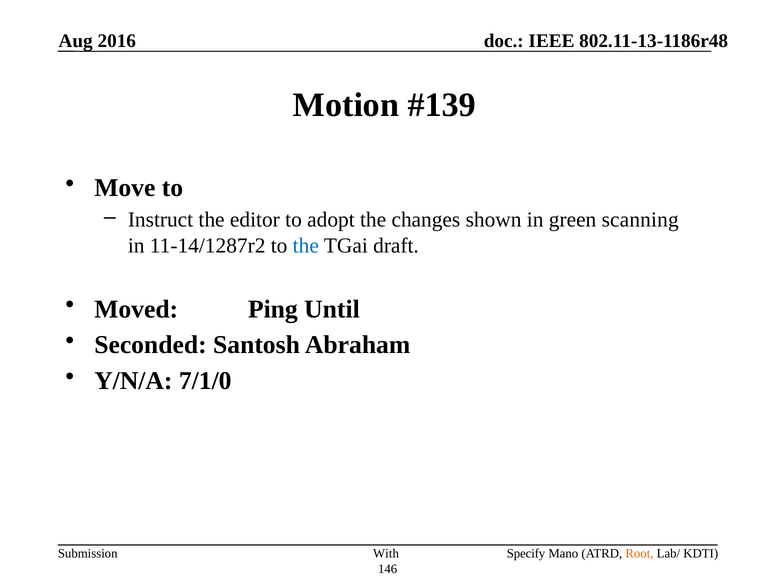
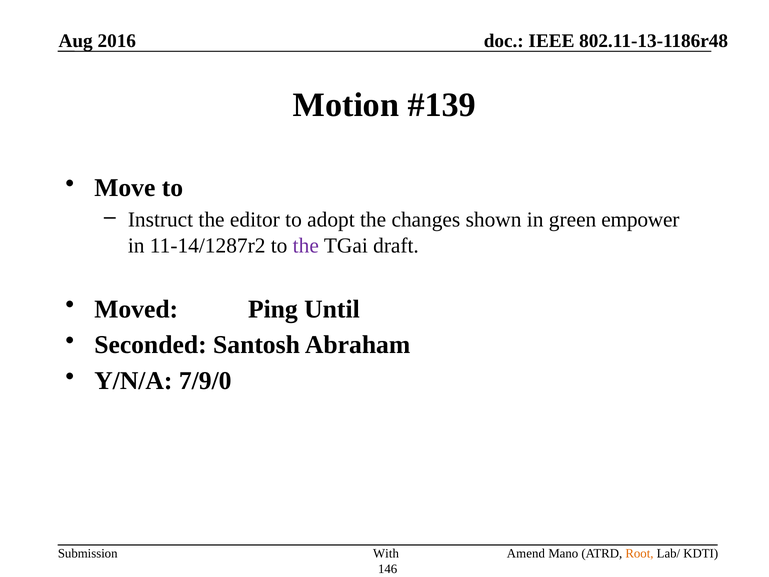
scanning: scanning -> empower (640, 220)
the colour: blue -> purple (306, 245)
7/1/0: 7/1/0 -> 7/9/0 (205, 381)
Specify: Specify -> Amend (526, 553)
